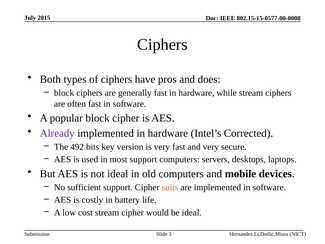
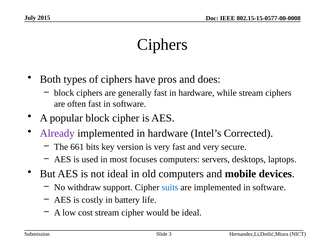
492: 492 -> 661 (77, 147)
most support: support -> focuses (143, 159)
sufficient: sufficient -> withdraw (84, 187)
suits colour: orange -> blue (170, 187)
